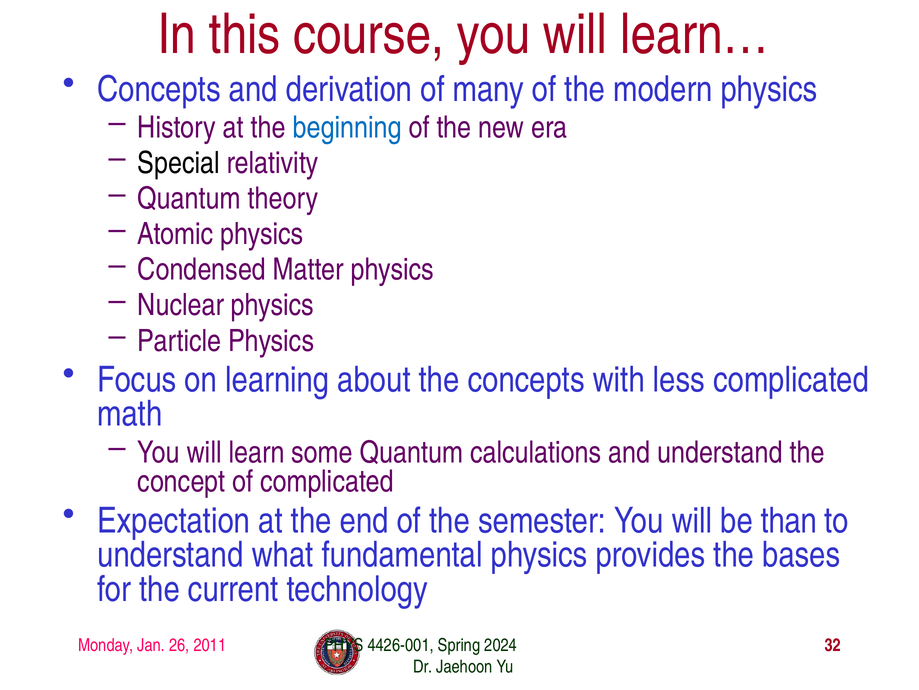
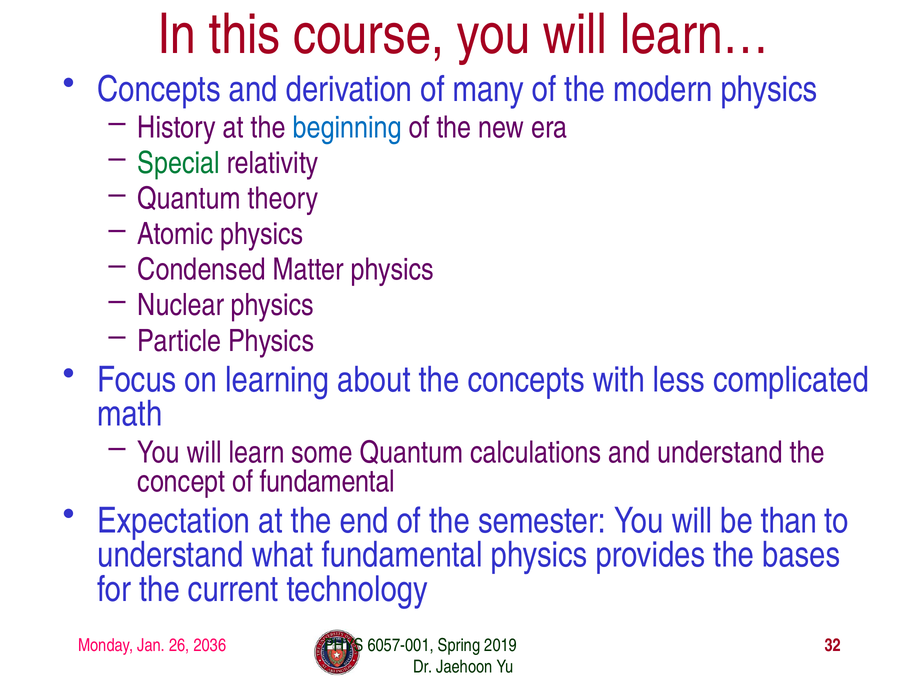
Special colour: black -> green (179, 163)
of complicated: complicated -> fundamental (327, 481)
2011: 2011 -> 2036 (210, 645)
4426-001: 4426-001 -> 6057-001 (401, 645)
2024: 2024 -> 2019 (501, 645)
